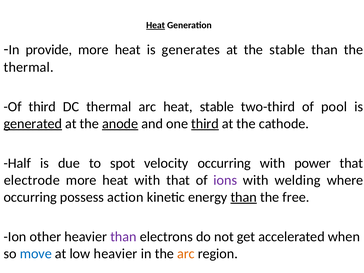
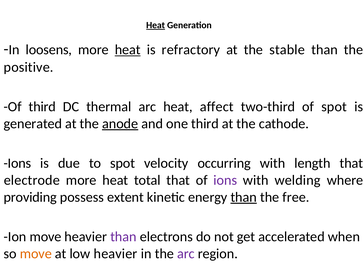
provide: provide -> loosens (49, 50)
heat underline: none -> present (128, 50)
generates: generates -> refractory (191, 50)
thermal: thermal -> positive (29, 67)
heat stable: stable -> affect (217, 107)
of pool: pool -> spot (334, 107)
generated underline: present -> none (33, 124)
third underline: present -> none (205, 124)
Half: Half -> Ions (17, 163)
power: power -> length (312, 163)
heat with: with -> total (147, 180)
occurring: occurring -> providing (30, 197)
action: action -> extent (125, 197)
Ion other: other -> move (45, 237)
move colour: blue -> orange (36, 254)
arc colour: orange -> purple (186, 254)
